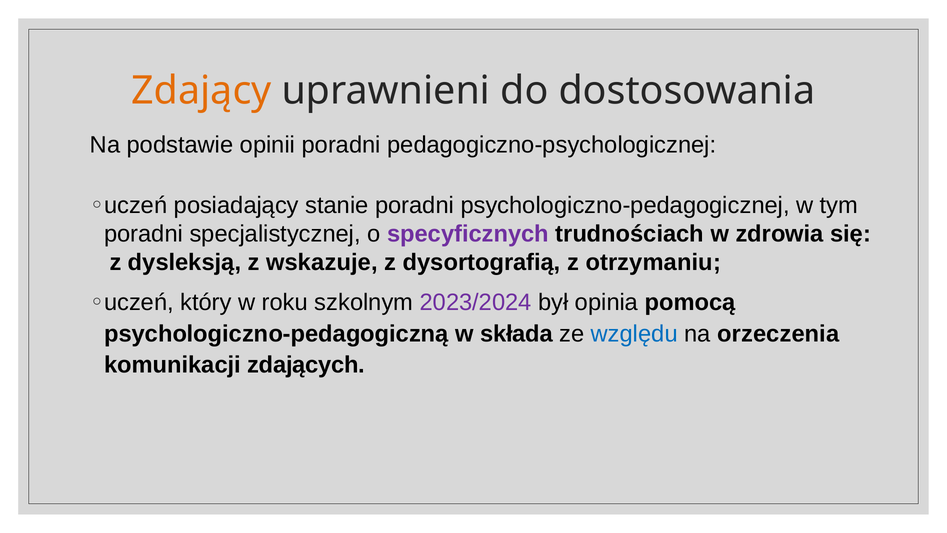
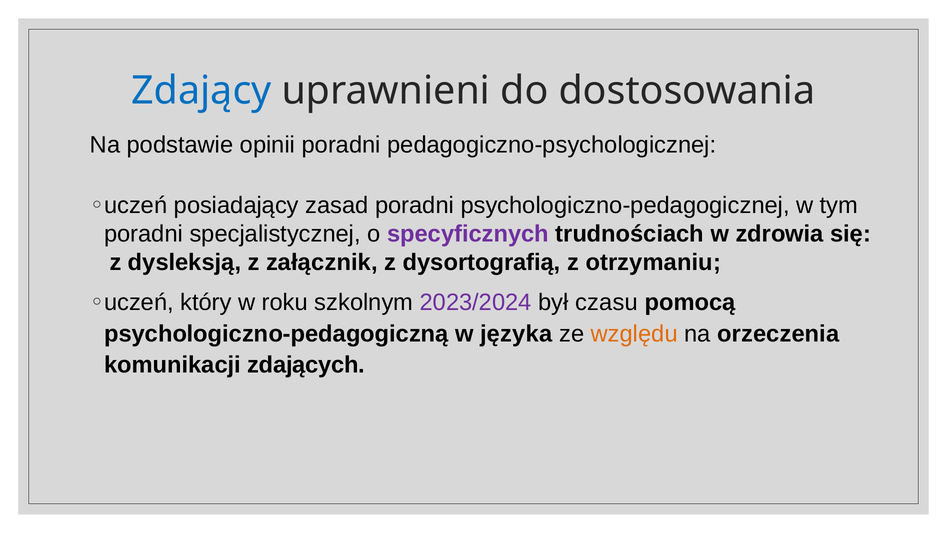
Zdający colour: orange -> blue (201, 91)
stanie: stanie -> zasad (337, 205)
wskazuje: wskazuje -> załącznik (322, 262)
opinia: opinia -> czasu (606, 302)
składa: składa -> języka (516, 334)
względu colour: blue -> orange (634, 334)
